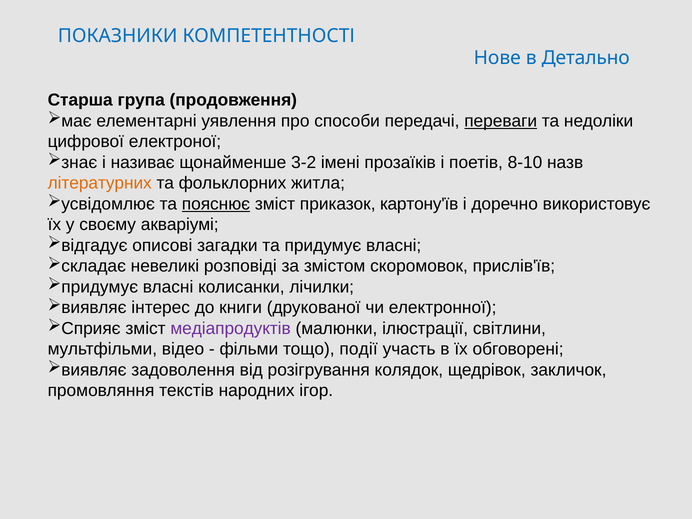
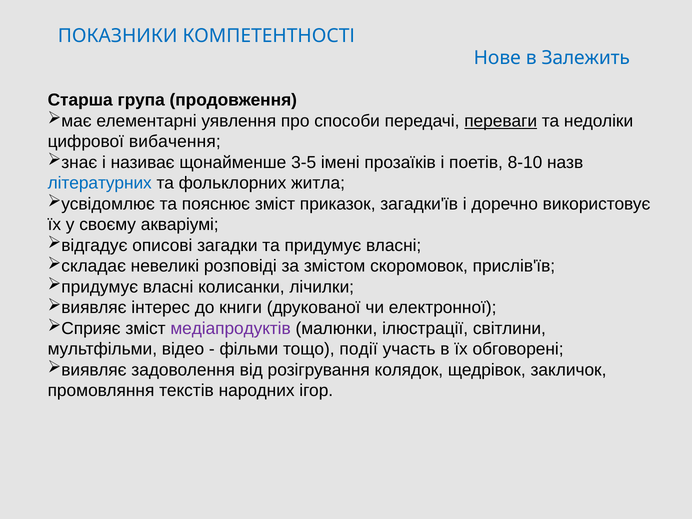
Детально: Детально -> Залежить (586, 58)
електроної: електроної -> вибачення (175, 142)
3-2: 3-2 -> 3-5 (304, 162)
літературних colour: orange -> blue (100, 183)
пояснює underline: present -> none (216, 204)
картону'їв: картону'їв -> загадки'їв (419, 204)
